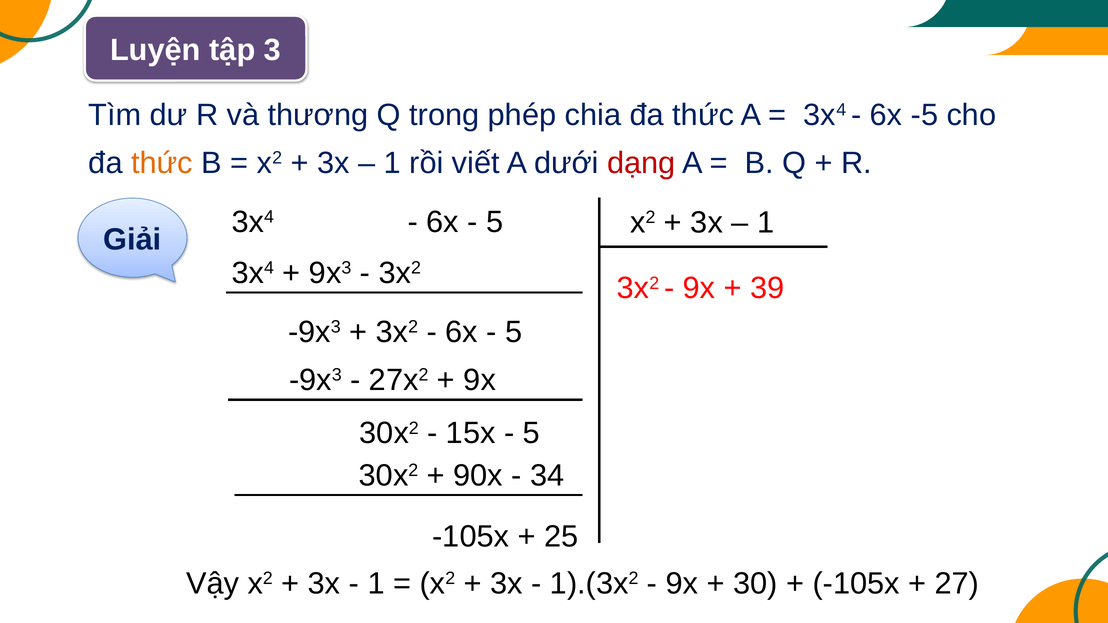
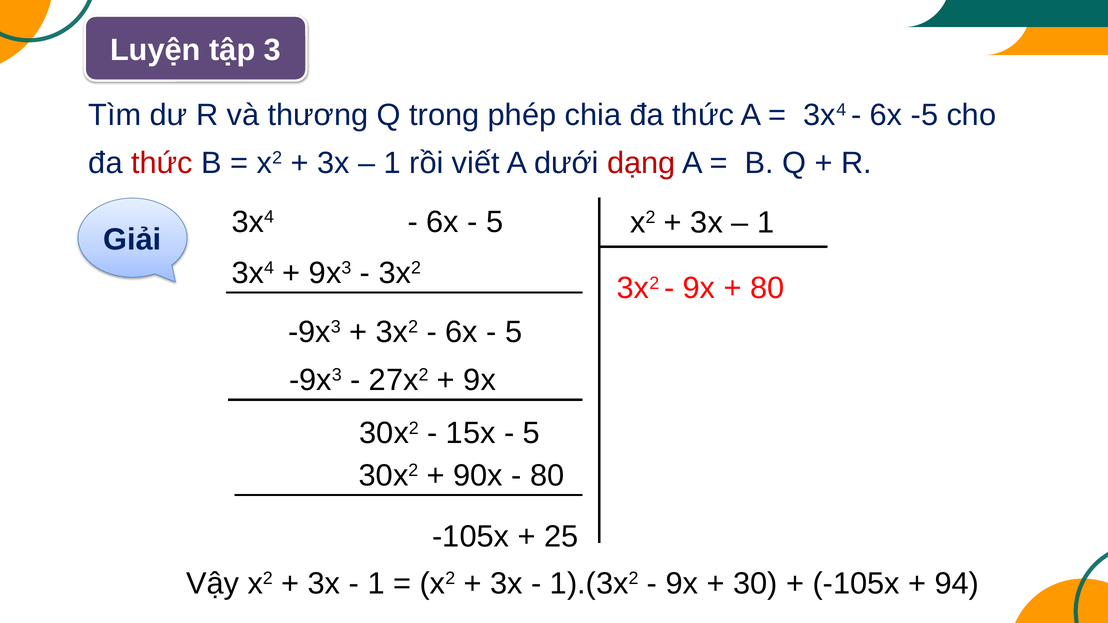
thức colour: orange -> red (162, 163)
39: 39 -> 80 (767, 288)
34: 34 -> 80 (547, 476)
27: 27 -> 94 (957, 584)
